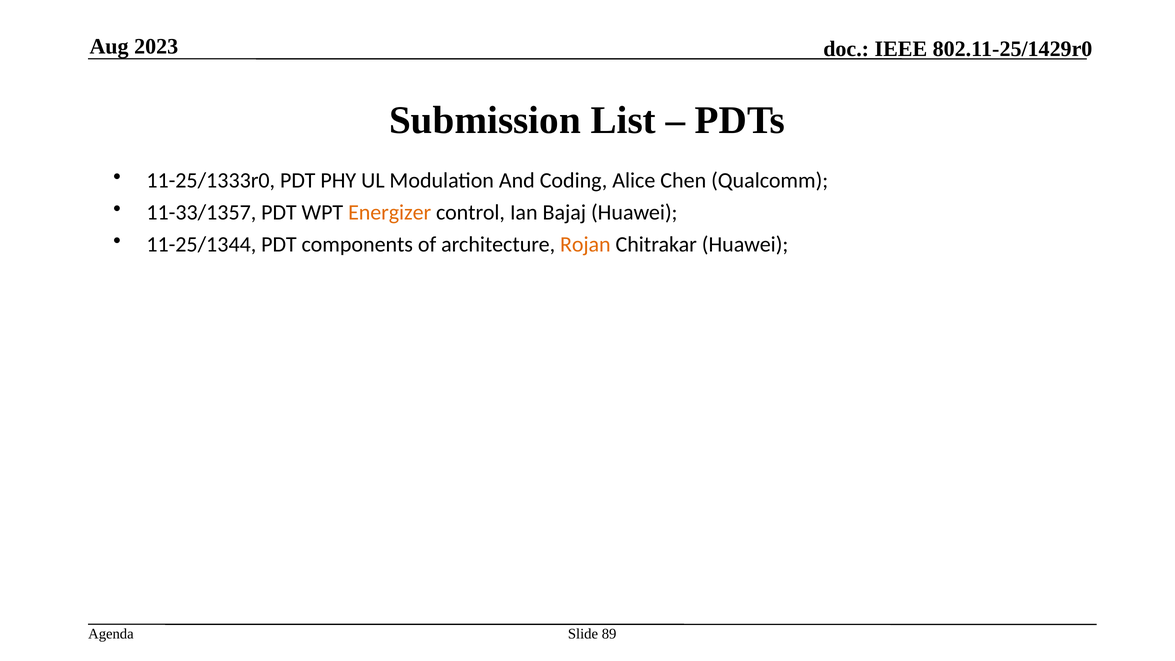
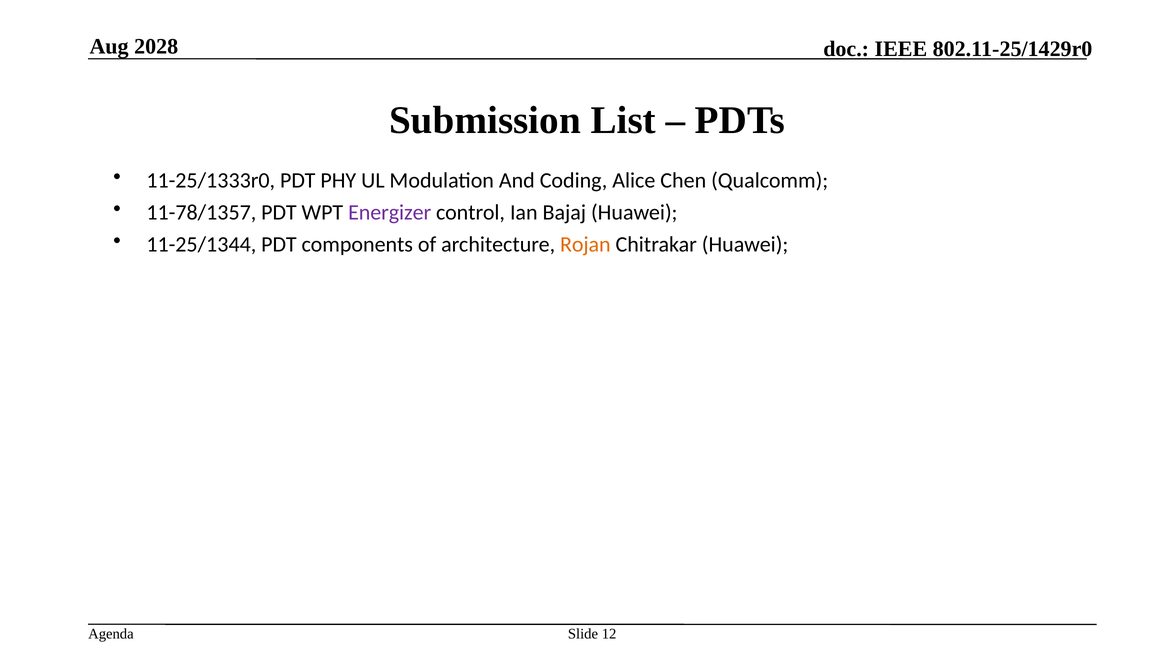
2023: 2023 -> 2028 (156, 47)
11-33/1357: 11-33/1357 -> 11-78/1357 (201, 213)
Energizer colour: orange -> purple (390, 213)
89: 89 -> 12 (609, 634)
